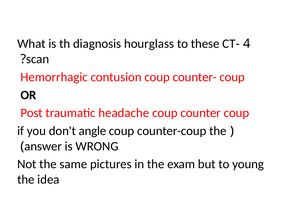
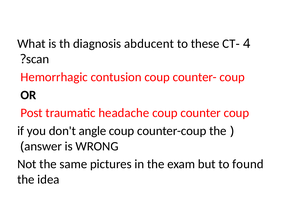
hourglass: hourglass -> abducent (149, 44)
young: young -> found (248, 164)
